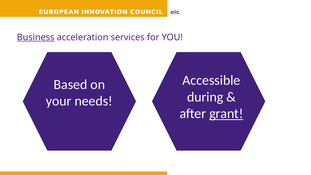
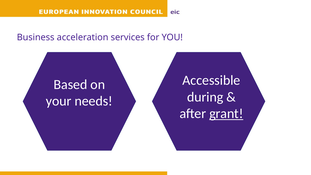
Business underline: present -> none (36, 37)
